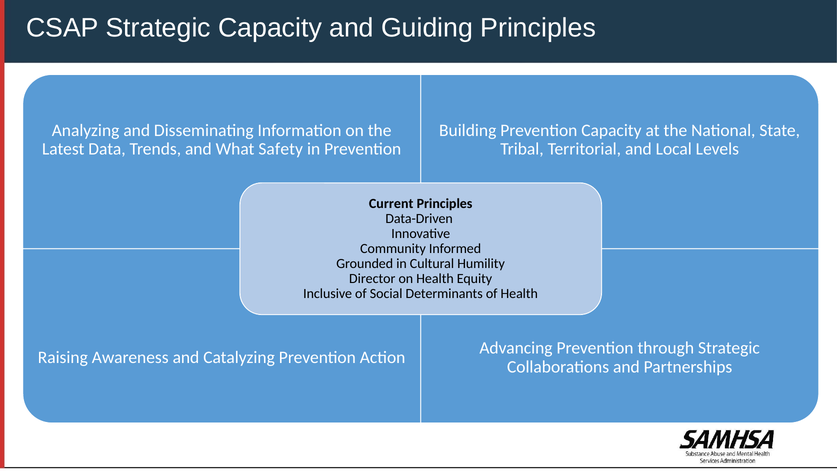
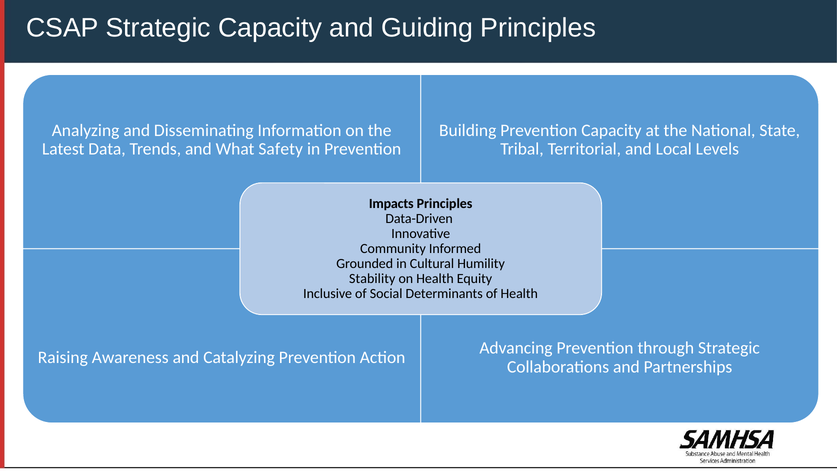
Current: Current -> Impacts (391, 203)
Director: Director -> Stability (372, 279)
